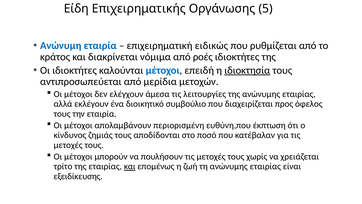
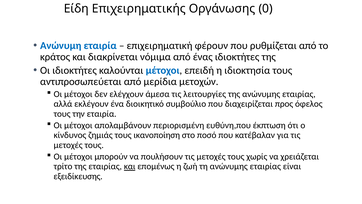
5: 5 -> 0 (266, 9)
ειδικώς: ειδικώς -> φέρουν (211, 45)
ροές: ροές -> ένας (203, 57)
ιδιοκτησία underline: present -> none (247, 70)
αποδίδονται: αποδίδονται -> ικανοποίηση (157, 135)
